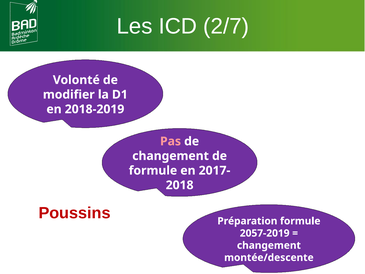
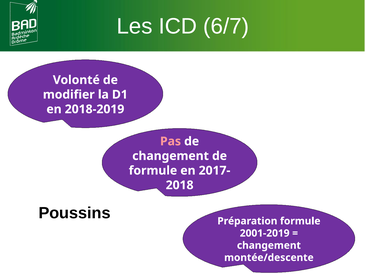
2/7: 2/7 -> 6/7 (226, 26)
Poussins colour: red -> black (75, 213)
2057-2019: 2057-2019 -> 2001-2019 (265, 233)
